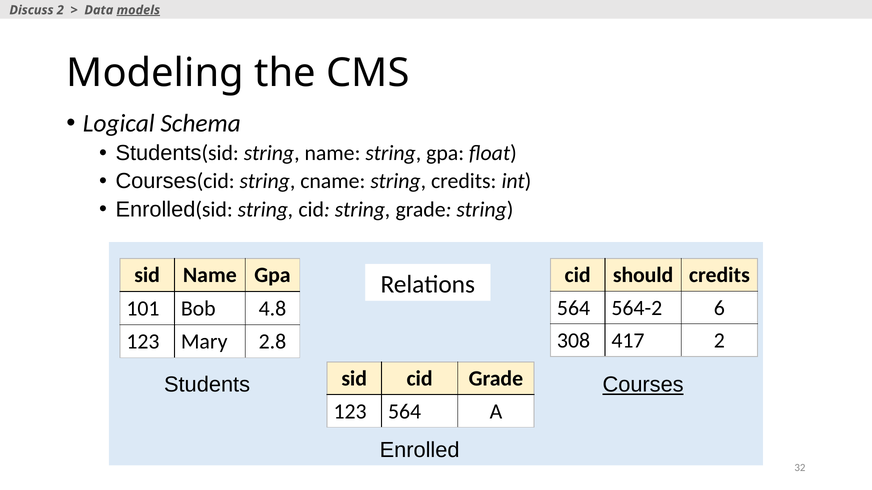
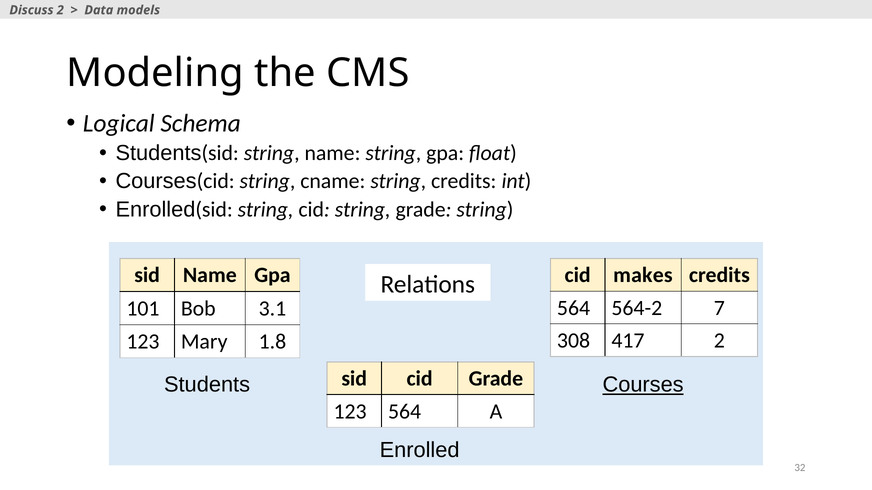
models underline: present -> none (138, 10)
should: should -> makes (643, 275)
6: 6 -> 7 (719, 308)
4.8: 4.8 -> 3.1 (272, 309)
2.8: 2.8 -> 1.8 (272, 342)
